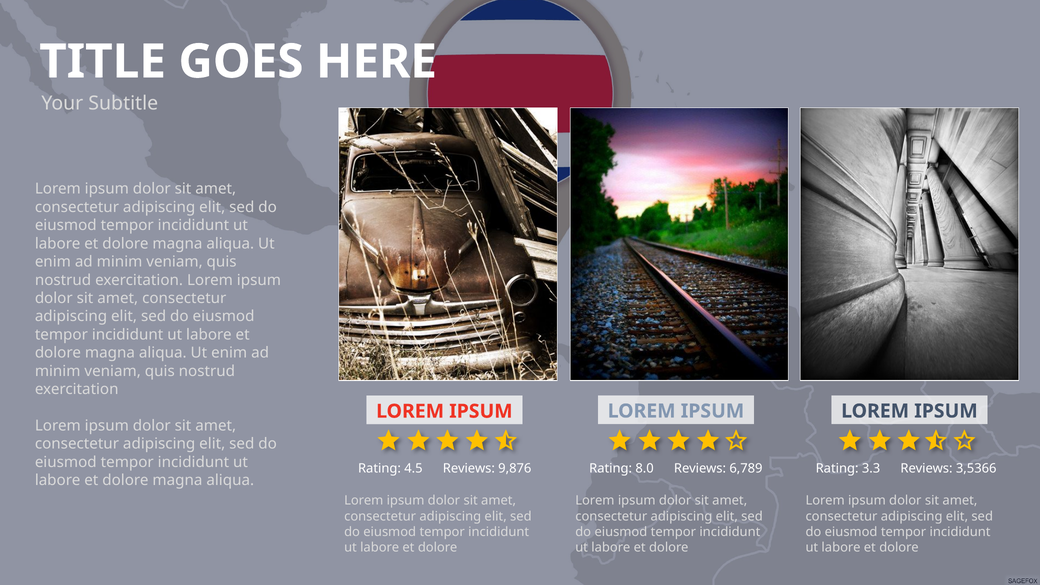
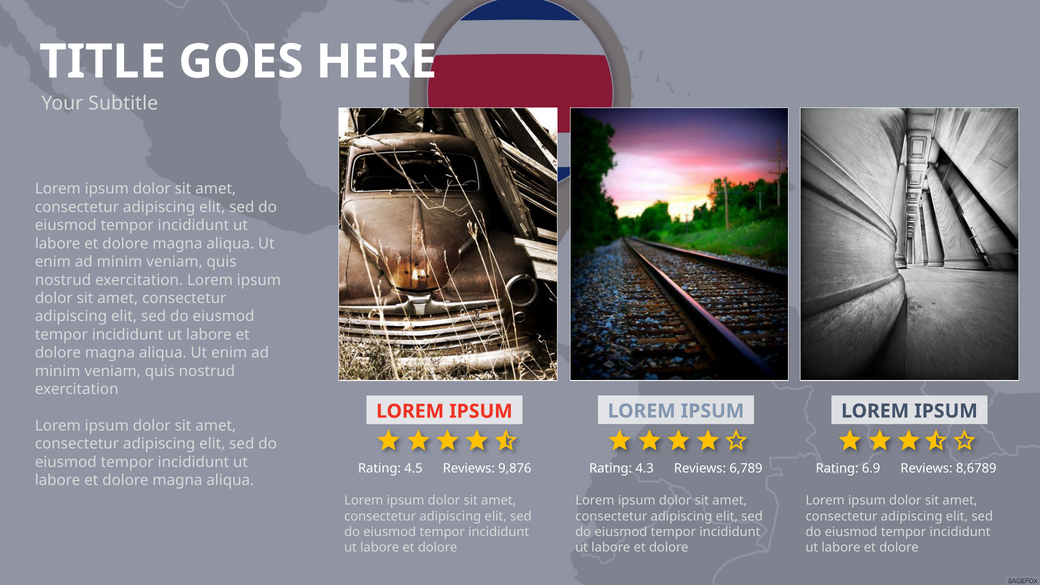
8.0: 8.0 -> 4.3 (645, 469)
3.3: 3.3 -> 6.9 (871, 469)
3,5366: 3,5366 -> 8,6789 (976, 469)
